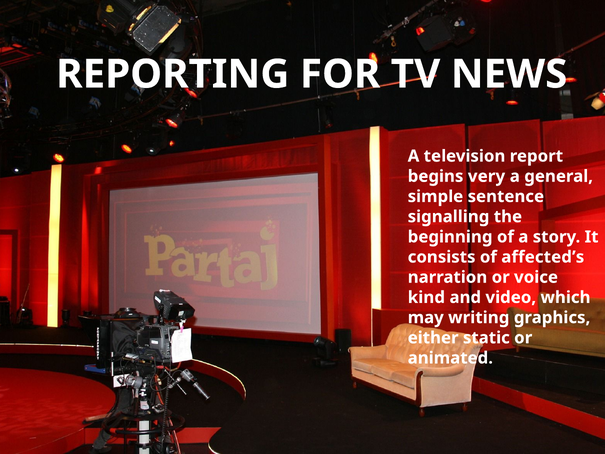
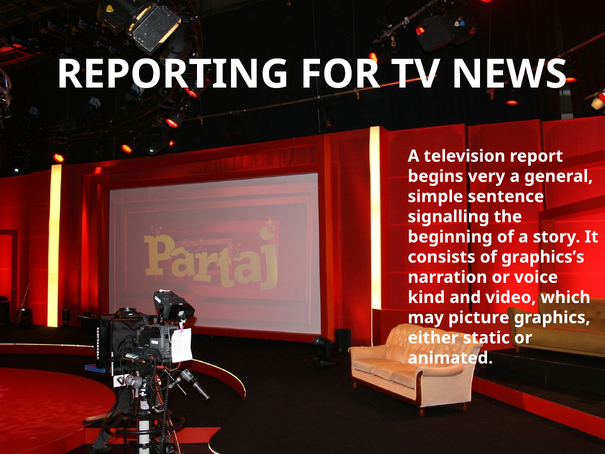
affected’s: affected’s -> graphics’s (543, 257)
writing: writing -> picture (479, 317)
